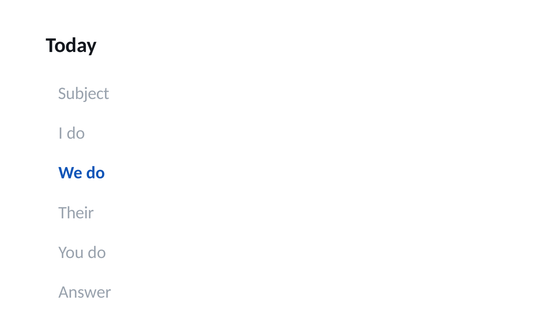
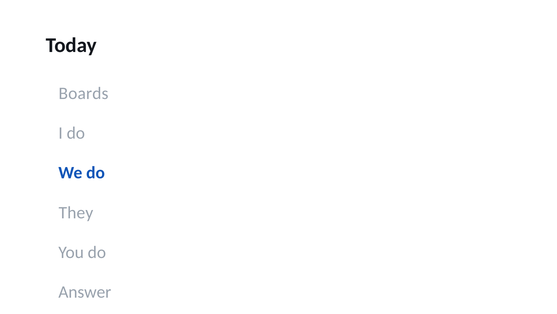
Subject: Subject -> Boards (83, 93)
Their: Their -> They (76, 212)
